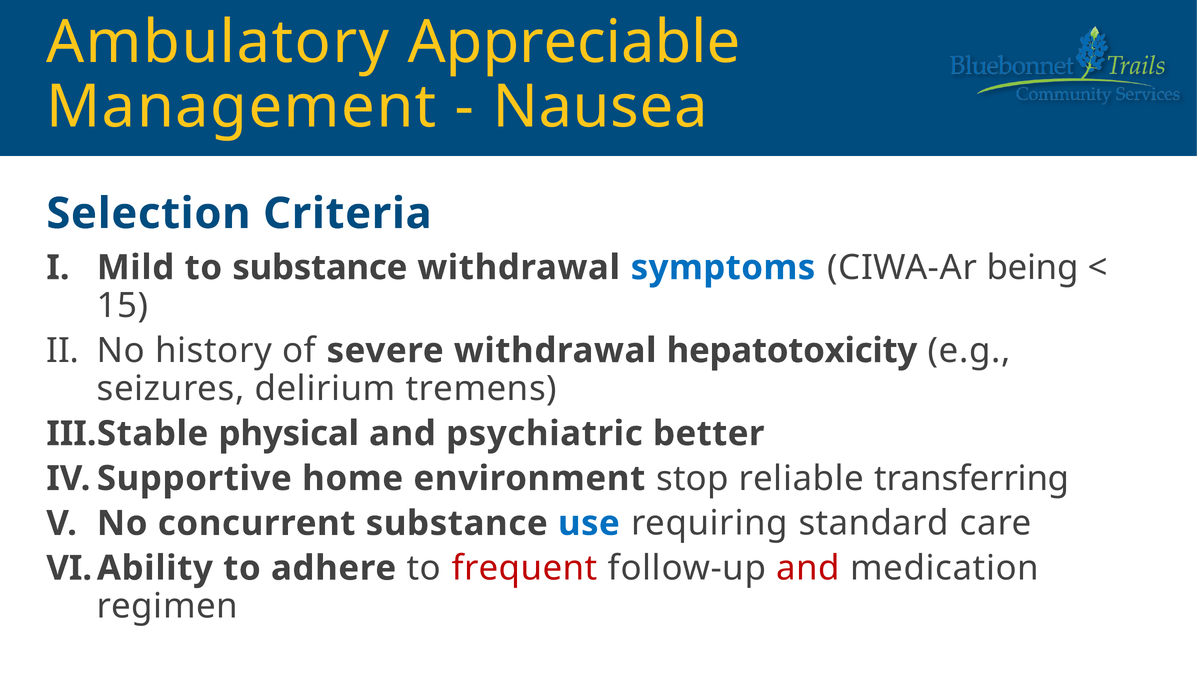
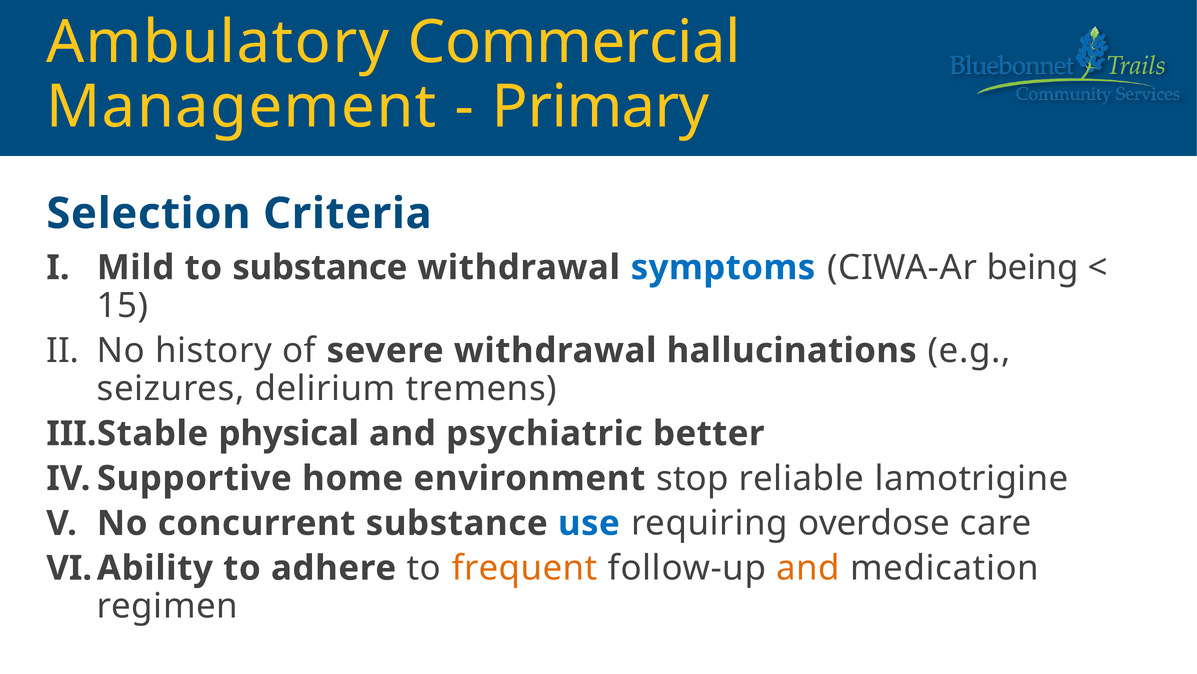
Appreciable: Appreciable -> Commercial (574, 42)
Nausea: Nausea -> Primary (601, 107)
hepatotoxicity: hepatotoxicity -> hallucinations (792, 350)
transferring: transferring -> lamotrigine (972, 478)
standard: standard -> overdose (874, 523)
frequent colour: red -> orange (524, 568)
and colour: red -> orange (808, 568)
